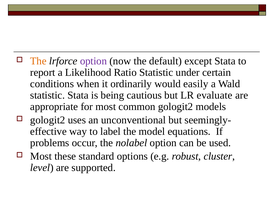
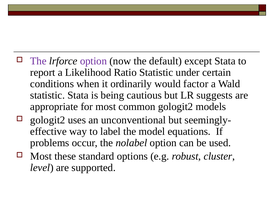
The colour: orange -> purple (38, 61)
easily: easily -> factor (196, 84)
evaluate: evaluate -> suggests (215, 95)
